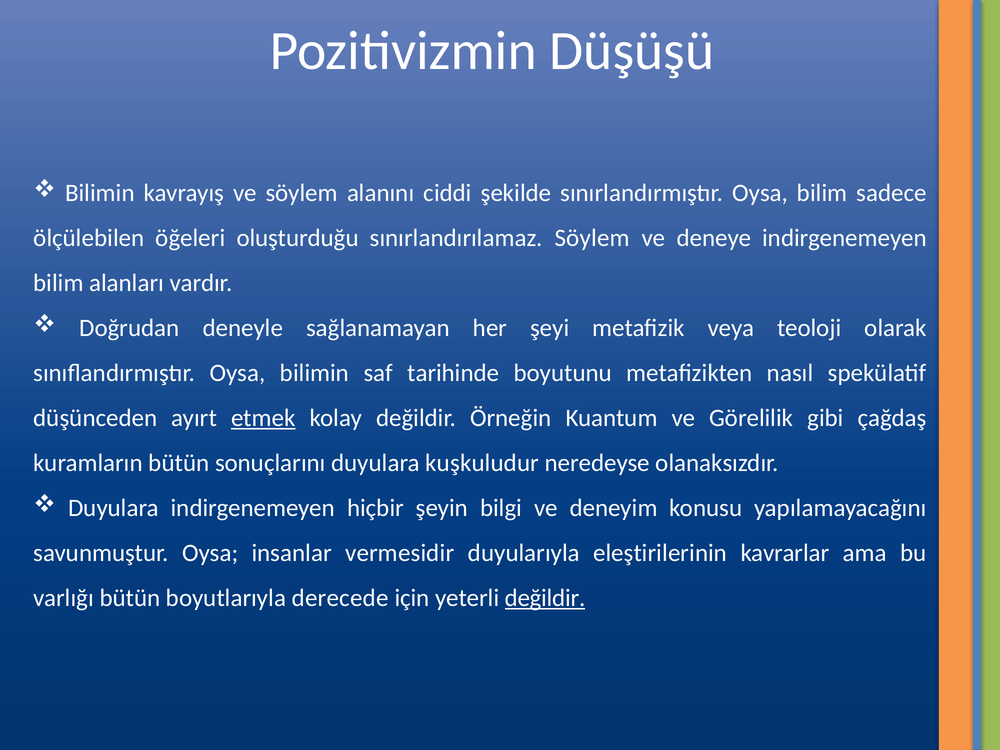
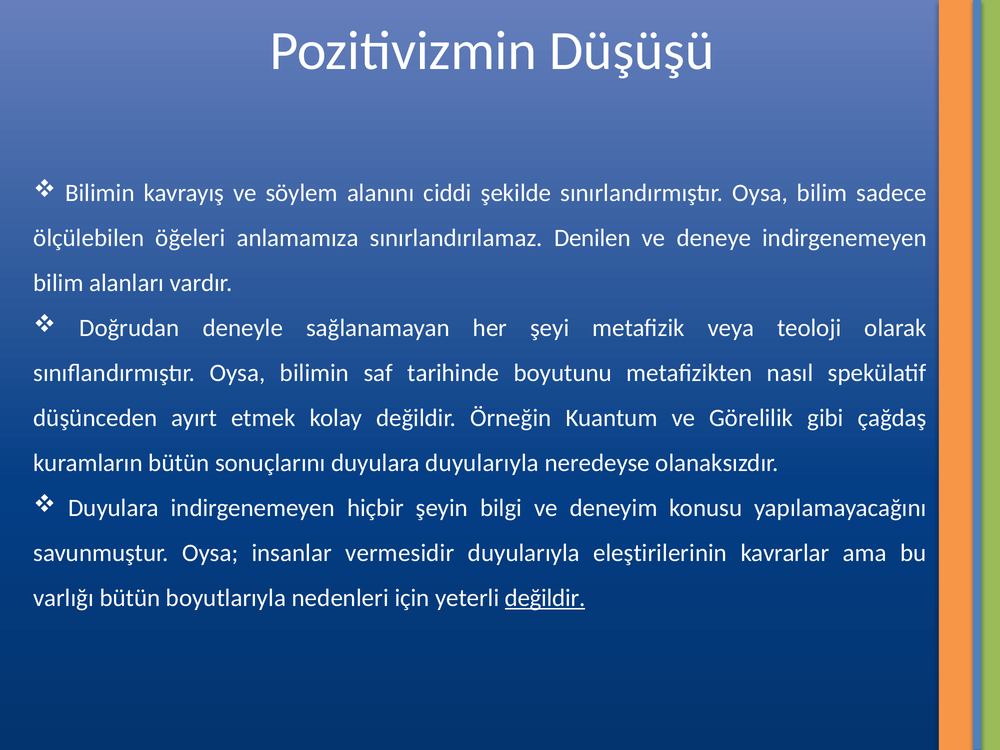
oluşturduğu: oluşturduğu -> anlamamıza (298, 238)
sınırlandırılamaz Söylem: Söylem -> Denilen (592, 238)
etmek underline: present -> none (263, 418)
duyulara kuşkuludur: kuşkuludur -> duyularıyla (482, 463)
derecede: derecede -> nedenleri (340, 598)
